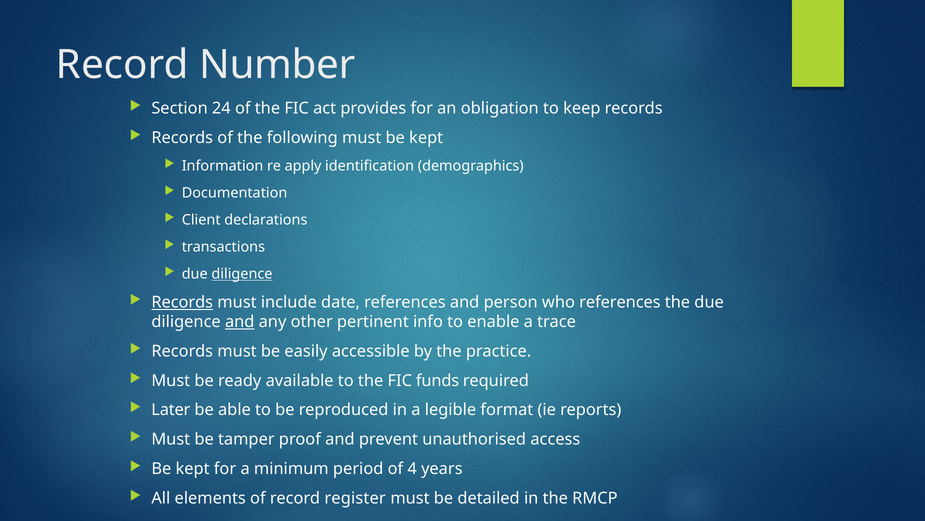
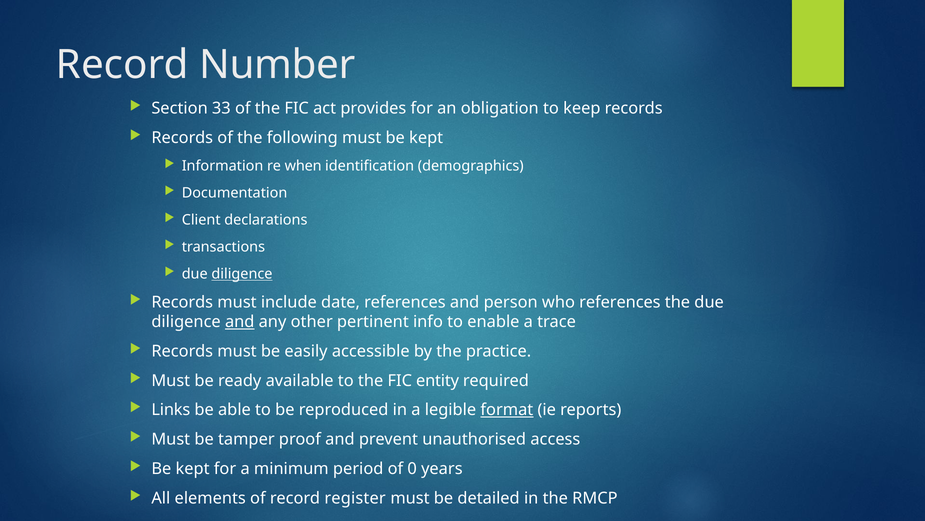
24: 24 -> 33 (221, 108)
apply: apply -> when (303, 166)
Records underline: present -> none (182, 302)
funds: funds -> entity (438, 380)
Later: Later -> Links (171, 410)
format underline: none -> present (507, 410)
4: 4 -> 0 (412, 468)
